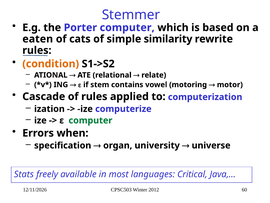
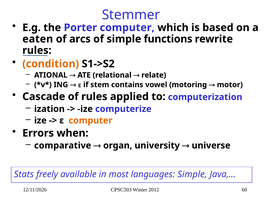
cats: cats -> arcs (80, 39)
similarity: similarity -> functions (168, 39)
computer colour: green -> orange (90, 120)
specification: specification -> comparative (63, 145)
languages Critical: Critical -> Simple (192, 174)
